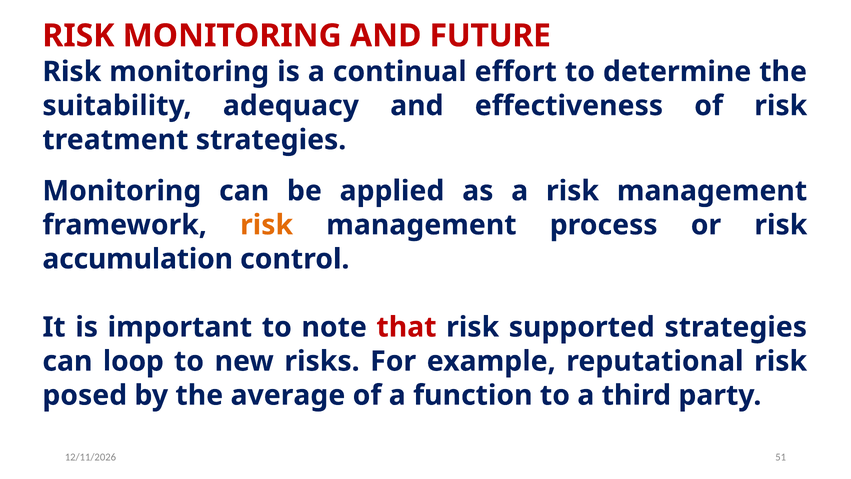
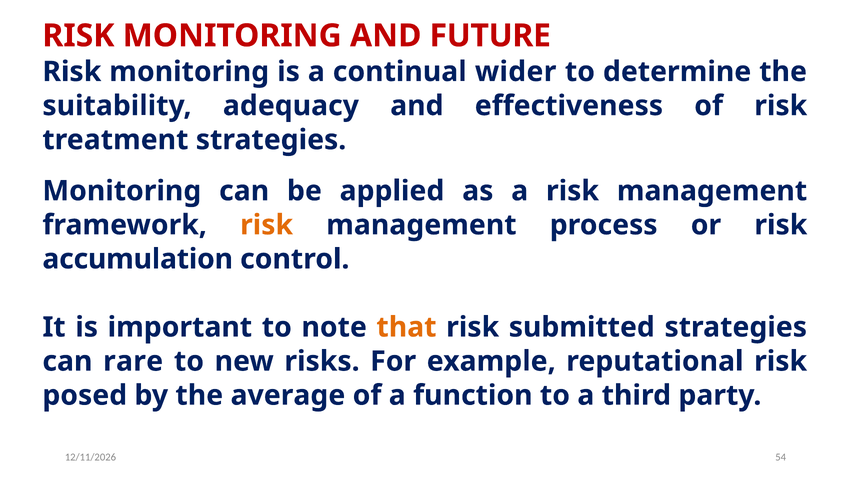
effort: effort -> wider (516, 72)
that colour: red -> orange (406, 327)
supported: supported -> submitted (582, 327)
loop: loop -> rare (133, 361)
51: 51 -> 54 (781, 457)
